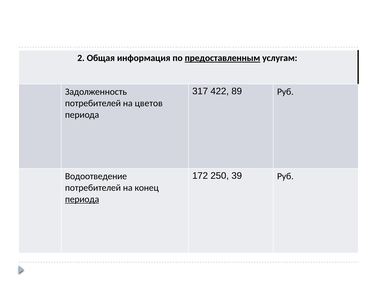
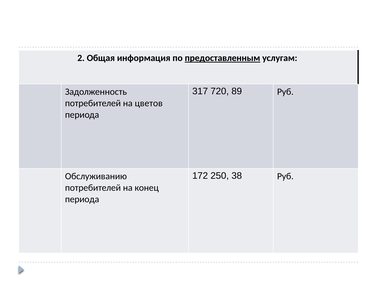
422: 422 -> 720 (220, 91)
39: 39 -> 38 (237, 176)
Водоотведение: Водоотведение -> Обслуживанию (96, 176)
периода underline: present -> none (82, 199)
